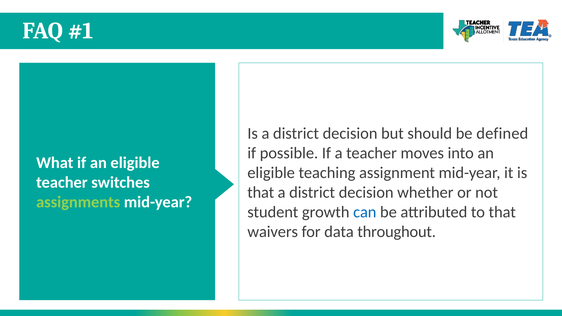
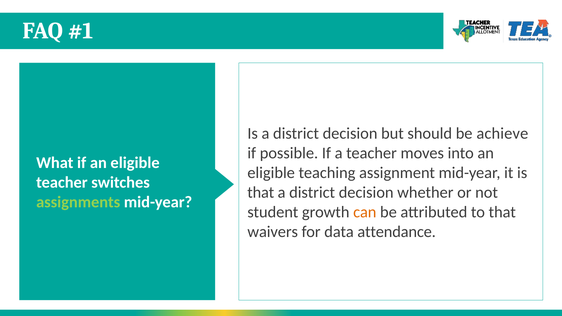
defined: defined -> achieve (502, 133)
can colour: blue -> orange (365, 212)
throughout: throughout -> attendance (397, 232)
